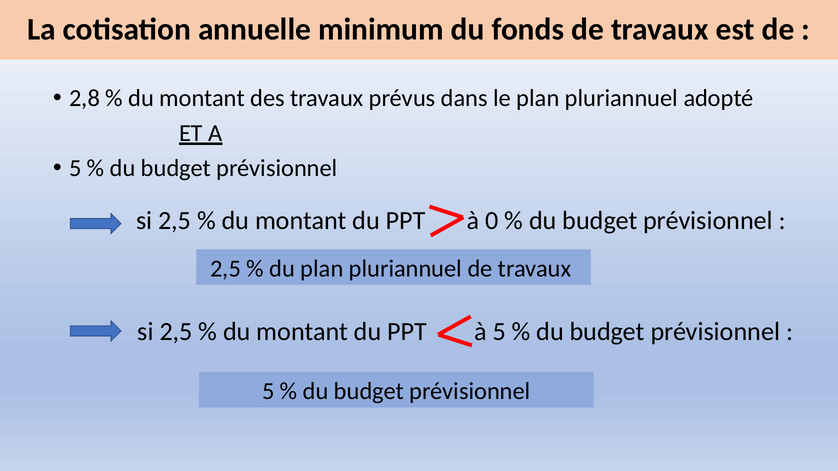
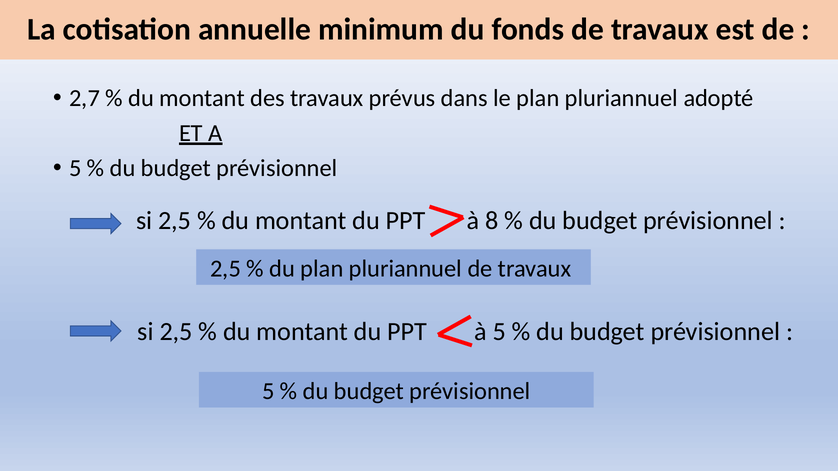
2,8: 2,8 -> 2,7 (84, 98)
0: 0 -> 8 (492, 221)
